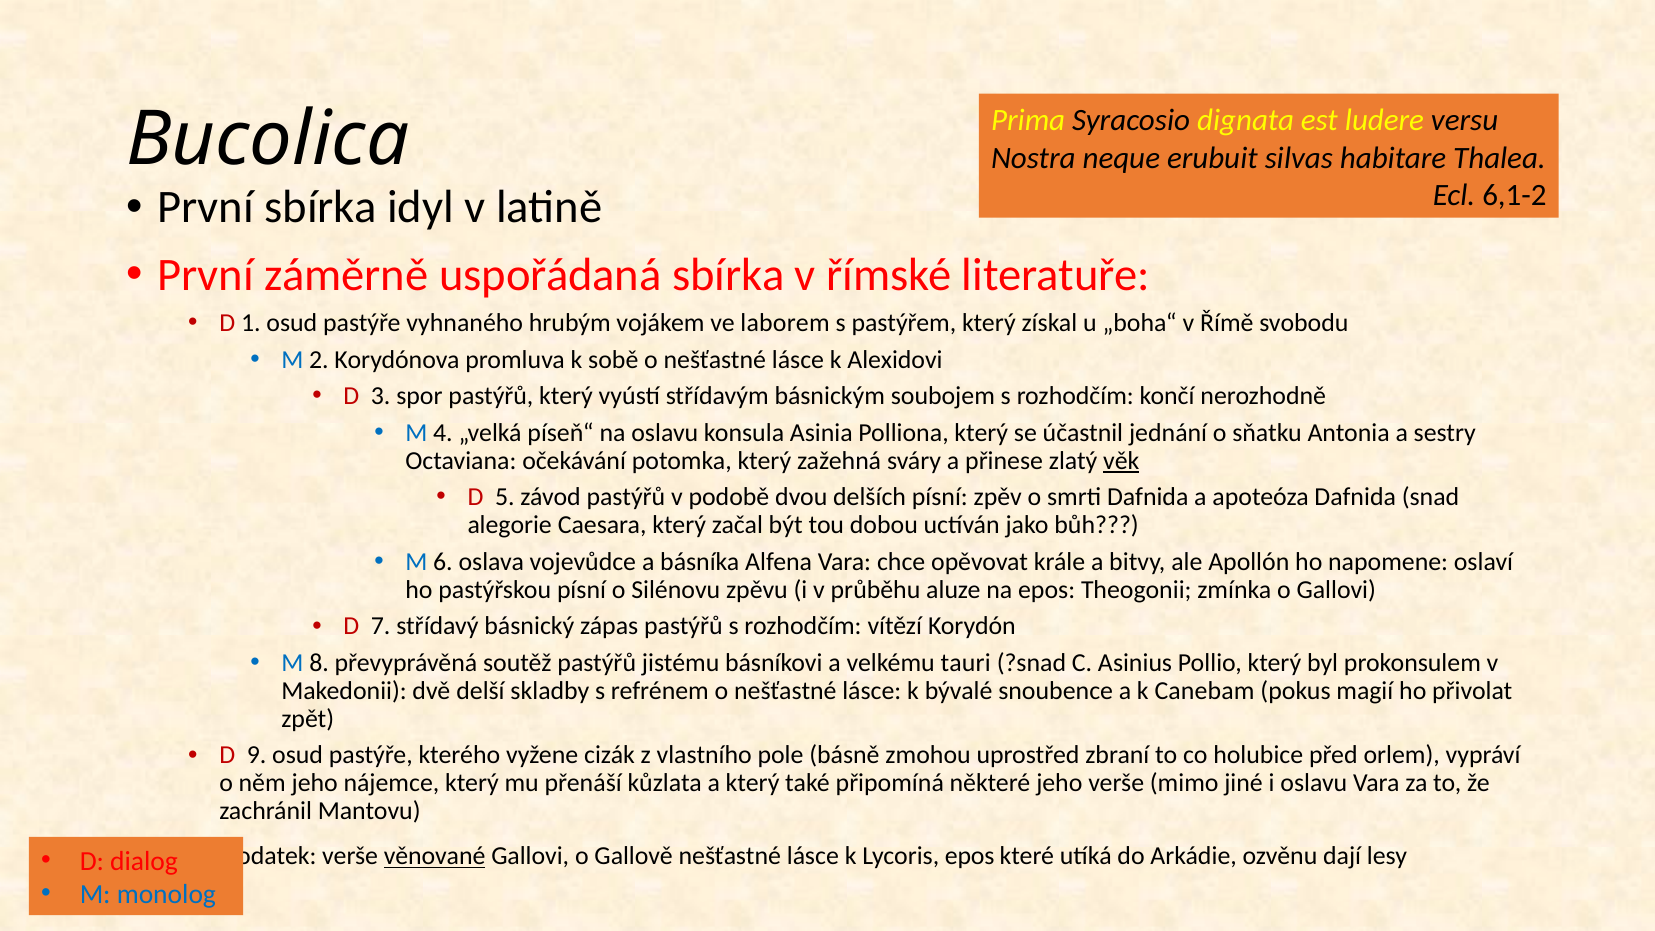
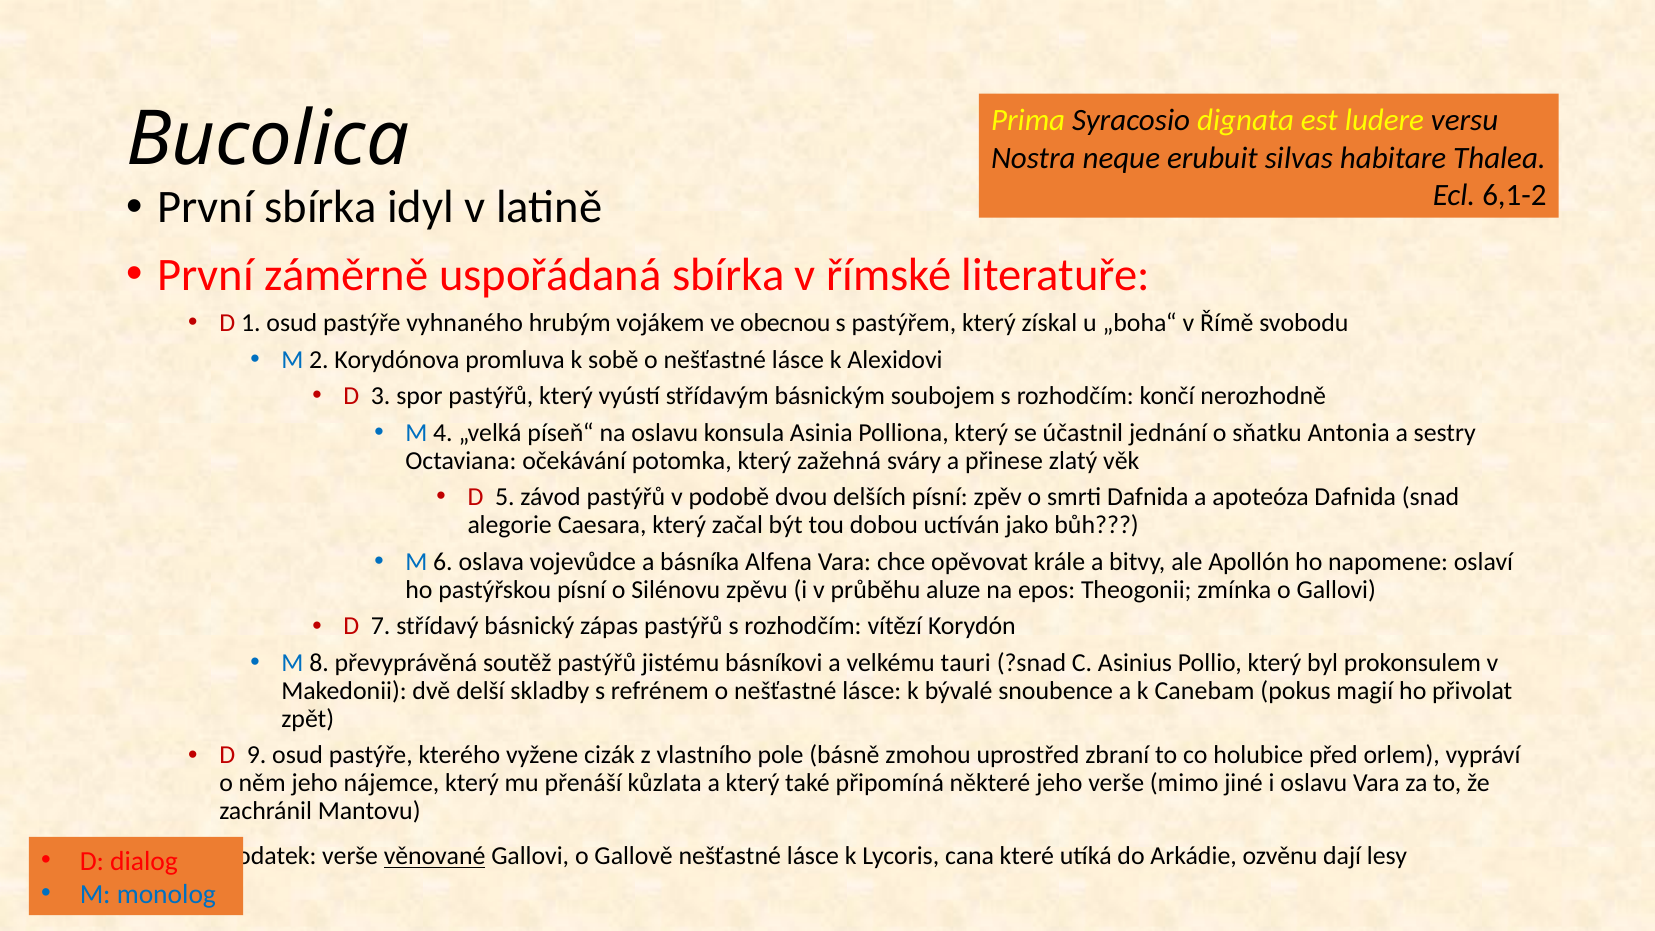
laborem: laborem -> obecnou (785, 323)
věk underline: present -> none (1121, 461)
Lycoris epos: epos -> cana (970, 856)
